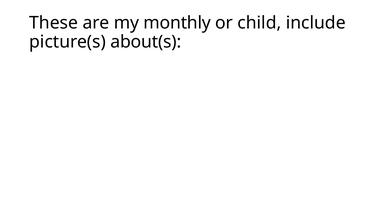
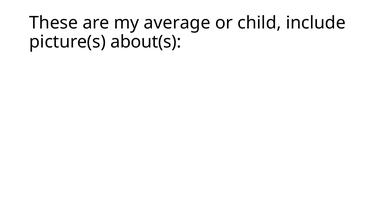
monthly: monthly -> average (177, 23)
